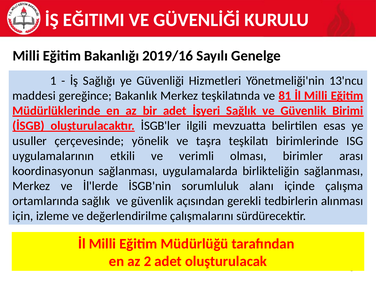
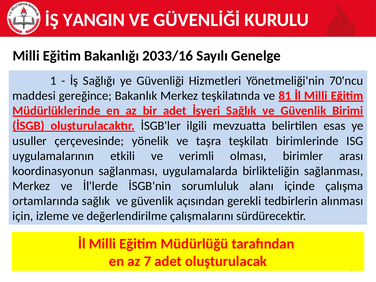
EĞITIMI: EĞITIMI -> YANGIN (94, 20)
2019/16: 2019/16 -> 2033/16 (168, 56)
13'ncu: 13'ncu -> 70'ncu (346, 81)
2: 2 -> 7 (147, 261)
